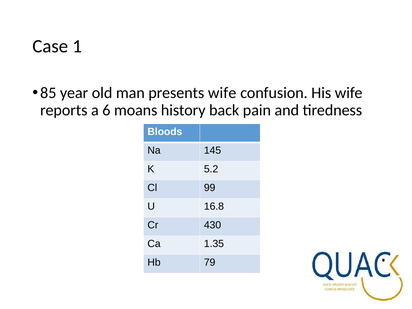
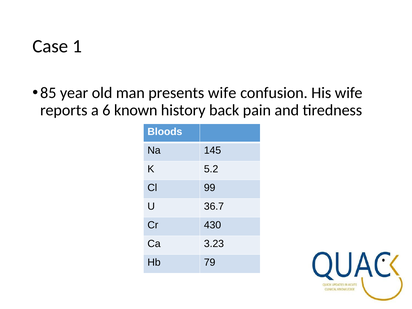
moans: moans -> known (136, 110)
16.8: 16.8 -> 36.7 (214, 206)
1.35: 1.35 -> 3.23 (214, 244)
